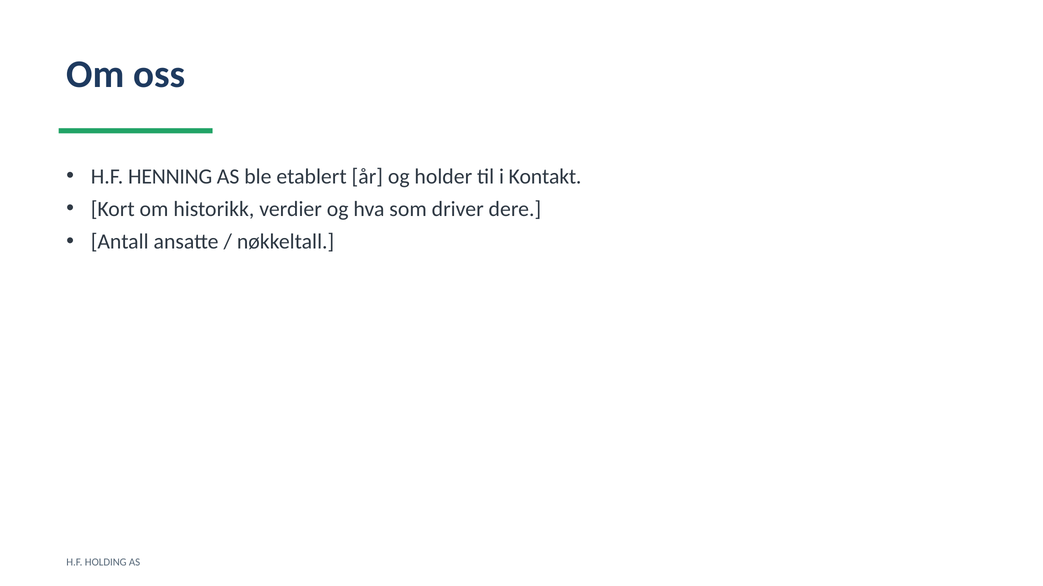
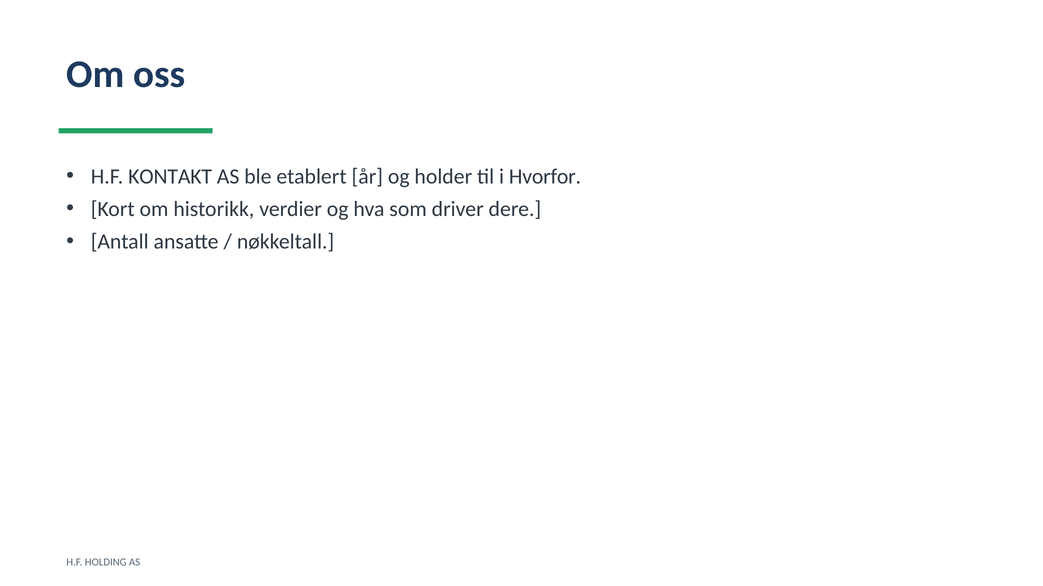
HENNING: HENNING -> KONTAKT (170, 177)
Kontakt: Kontakt -> Hvorfor (545, 177)
